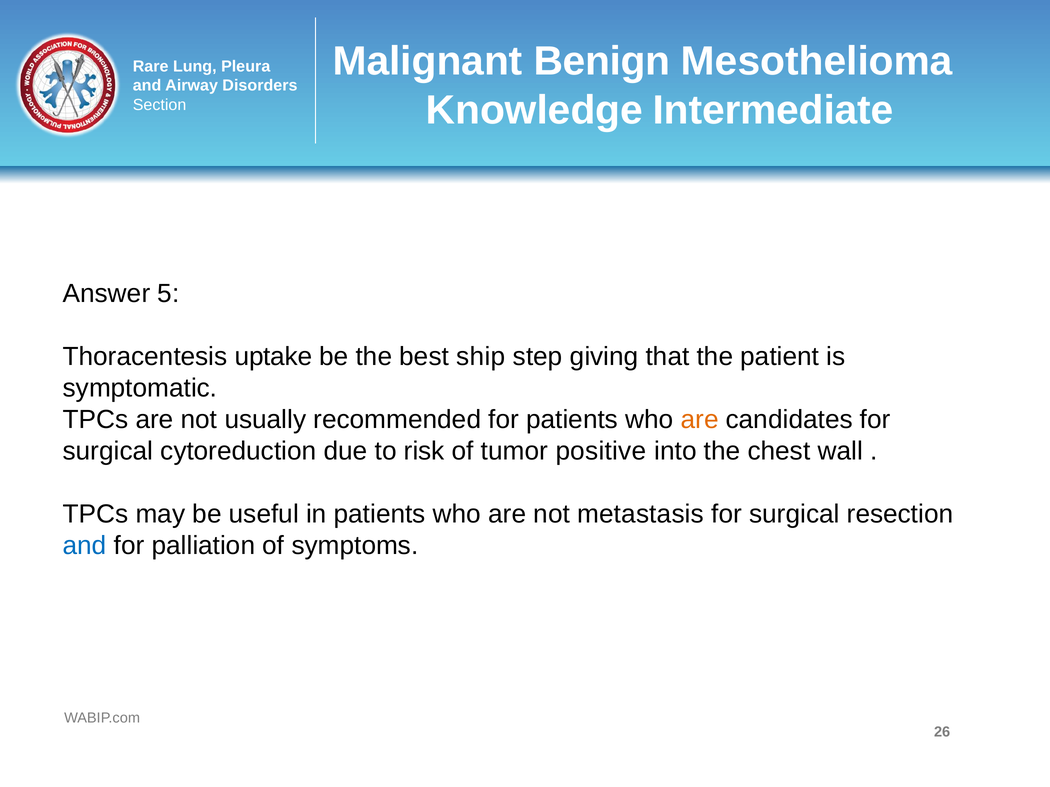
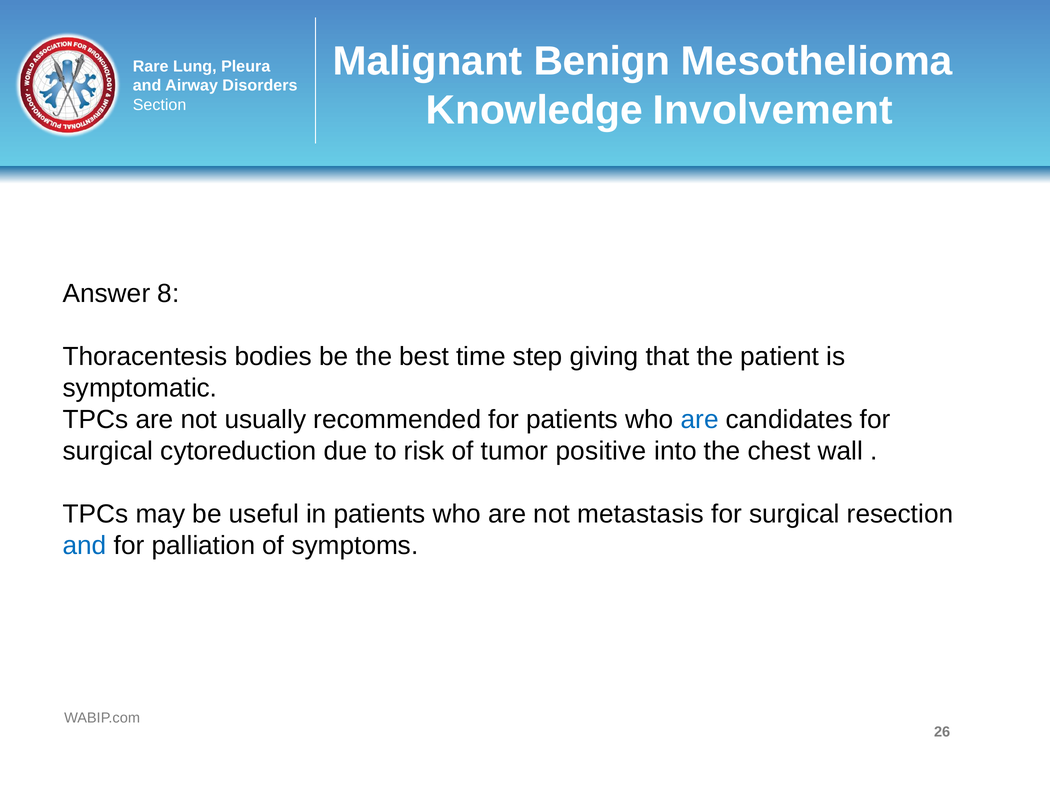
Intermediate: Intermediate -> Involvement (773, 110)
5: 5 -> 8 (168, 294)
uptake: uptake -> bodies (273, 357)
ship: ship -> time (481, 357)
are colour: orange -> blue (700, 420)
